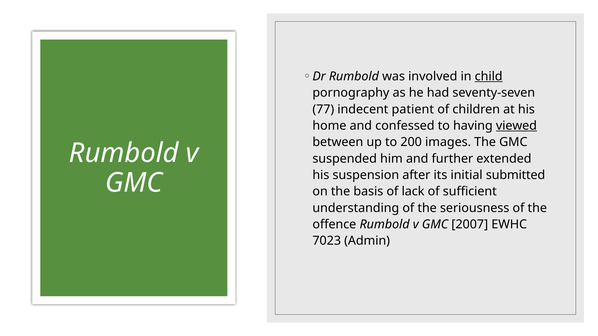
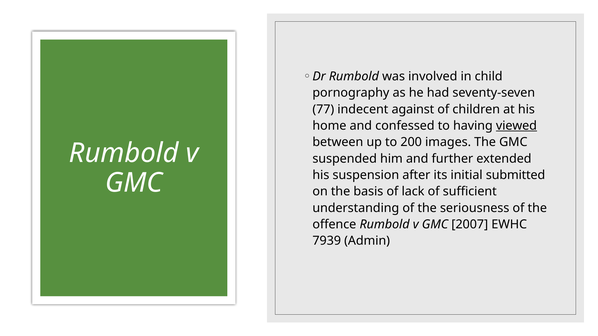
child underline: present -> none (489, 76)
patient: patient -> against (413, 109)
7023: 7023 -> 7939 (327, 241)
